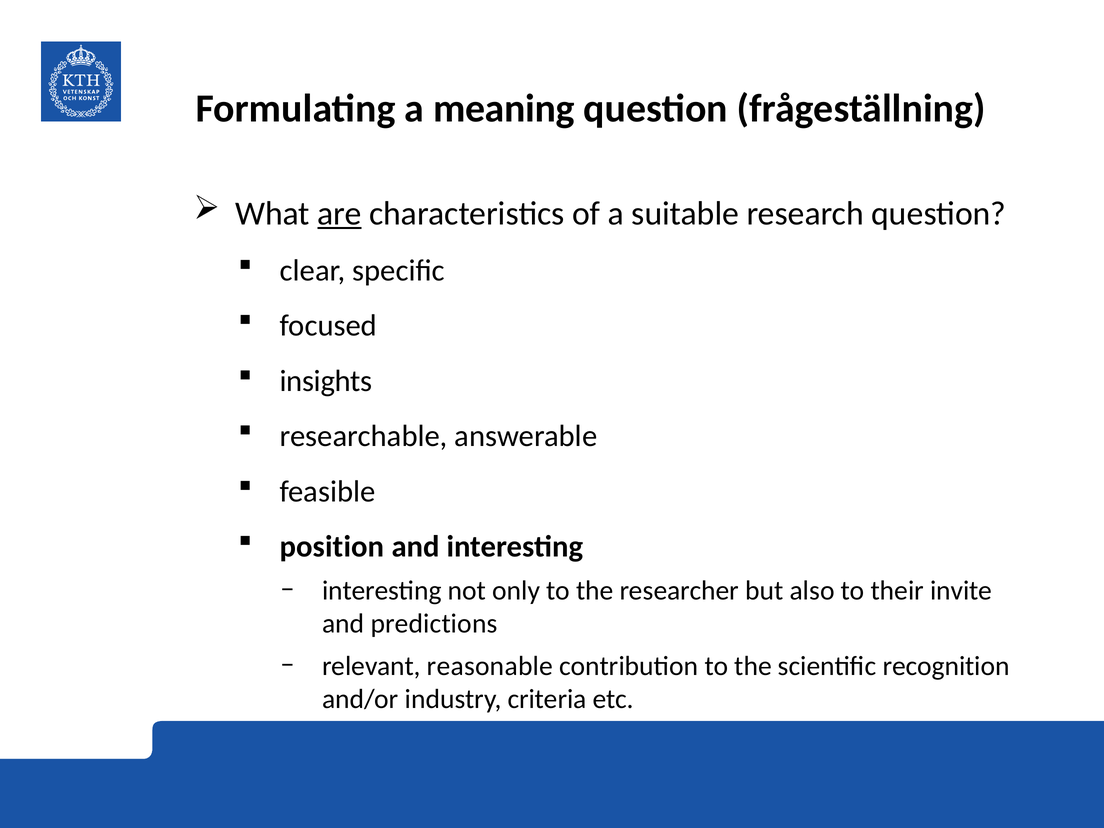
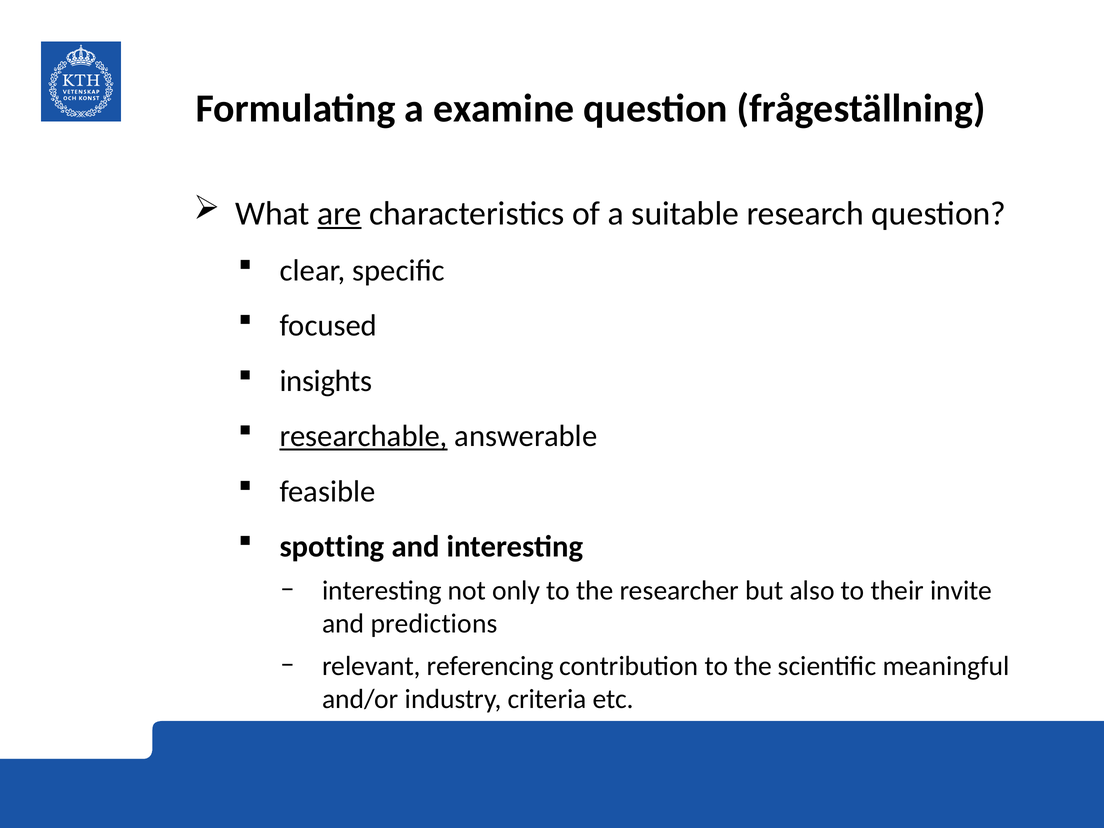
meaning: meaning -> examine (504, 108)
researchable underline: none -> present (364, 436)
position: position -> spotting (332, 547)
reasonable: reasonable -> referencing (490, 666)
recognition: recognition -> meaningful (946, 666)
